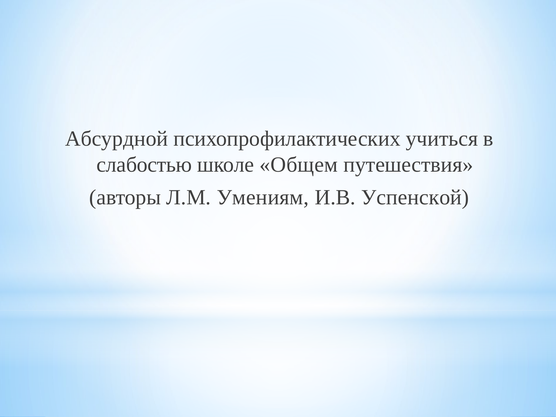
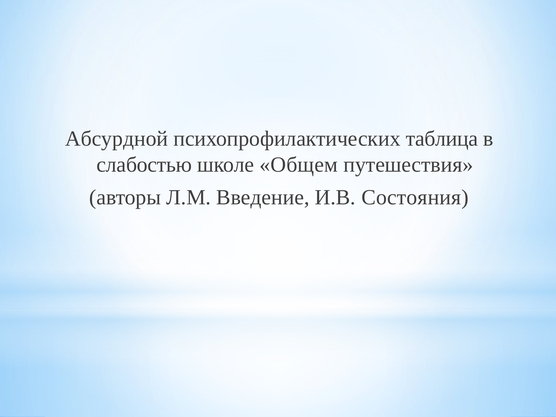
учиться: учиться -> таблица (442, 139)
Умениям: Умениям -> Введение (263, 197)
Успенской: Успенской -> Состояния (415, 197)
